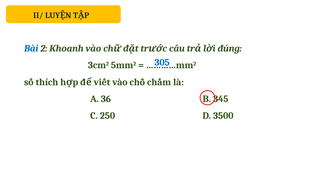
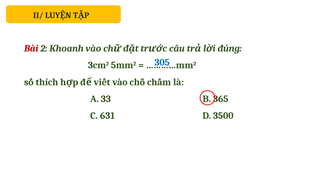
Bài colour: blue -> red (31, 48)
36: 36 -> 33 (106, 99)
345: 345 -> 365 (221, 99)
250: 250 -> 631 (107, 116)
